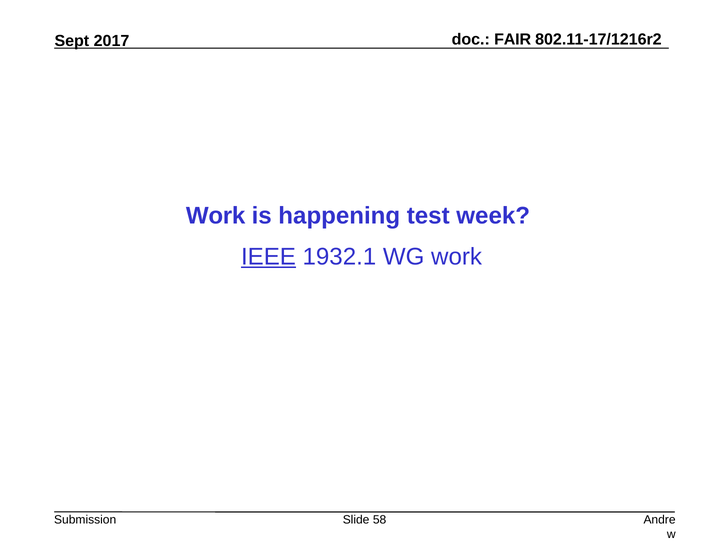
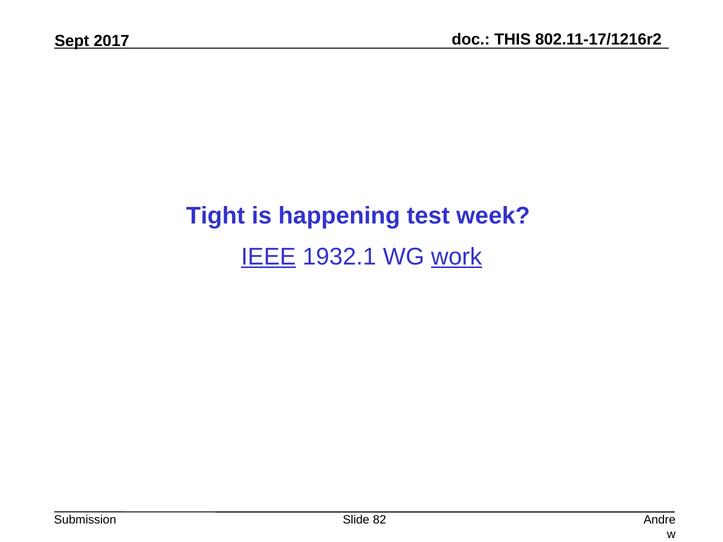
FAIR: FAIR -> THIS (513, 40)
Work: Work -> Tight (216, 216)
work underline: none -> present (457, 257)
58: 58 -> 82 (380, 520)
